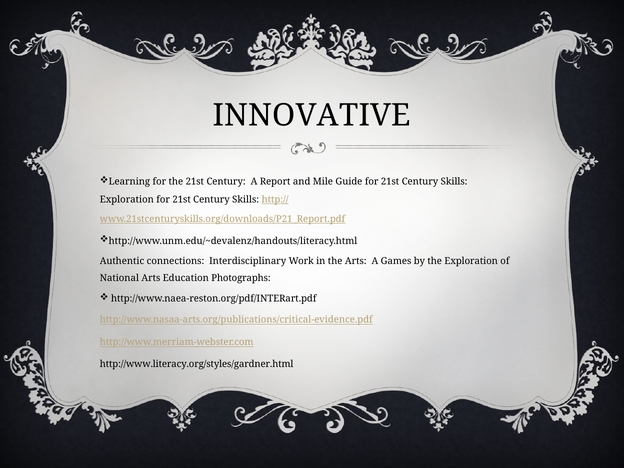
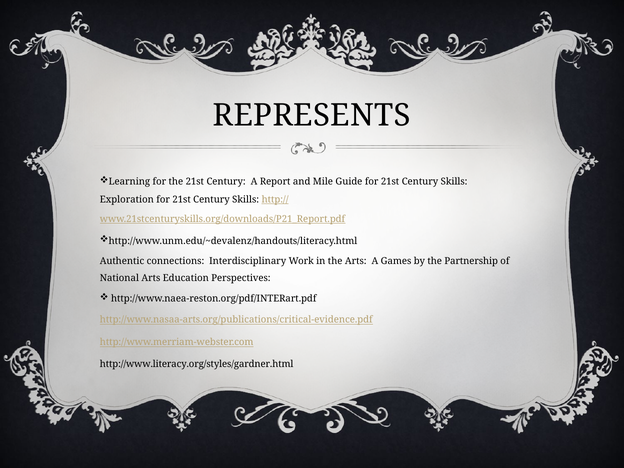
INNOVATIVE: INNOVATIVE -> REPRESENTS (312, 116)
the Exploration: Exploration -> Partnership (471, 261)
Photographs: Photographs -> Perspectives (241, 278)
